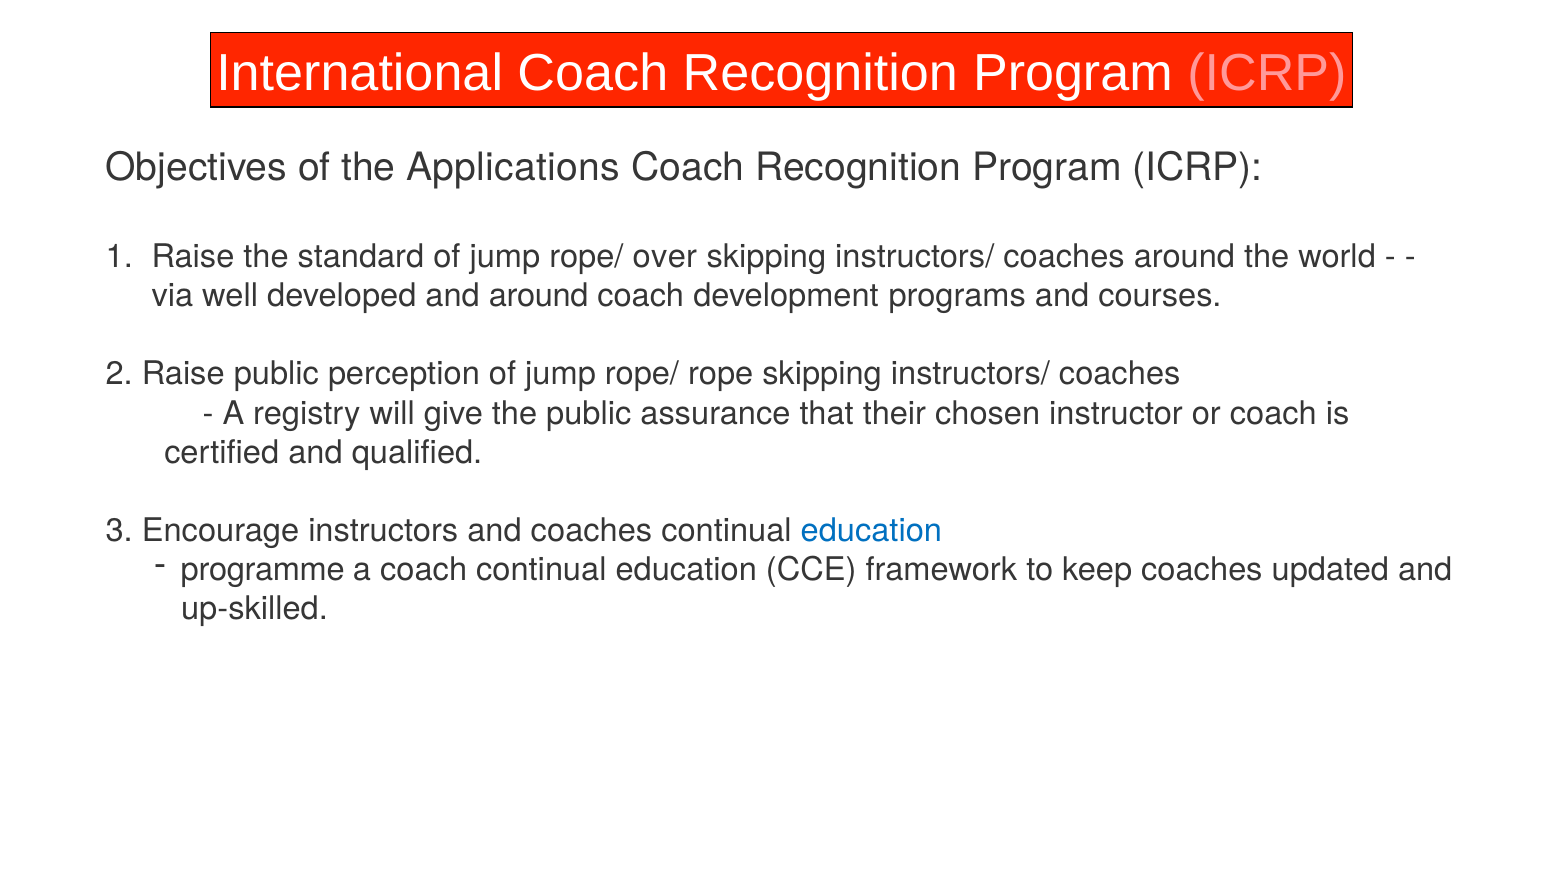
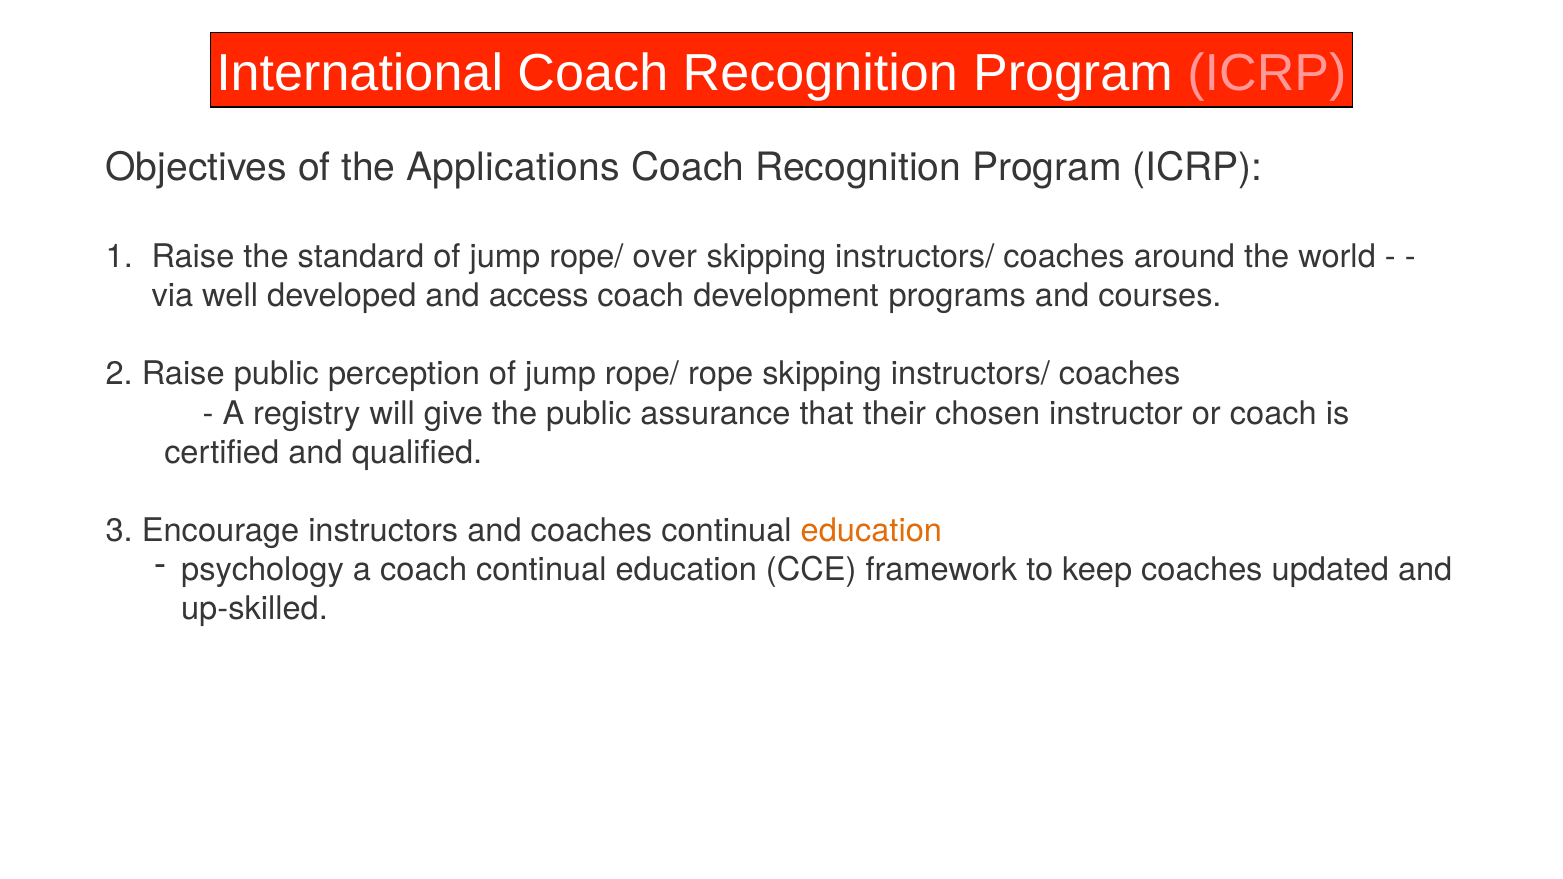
and around: around -> access (539, 296)
education colour: blue -> orange (871, 531)
programme: programme -> psychology (263, 570)
